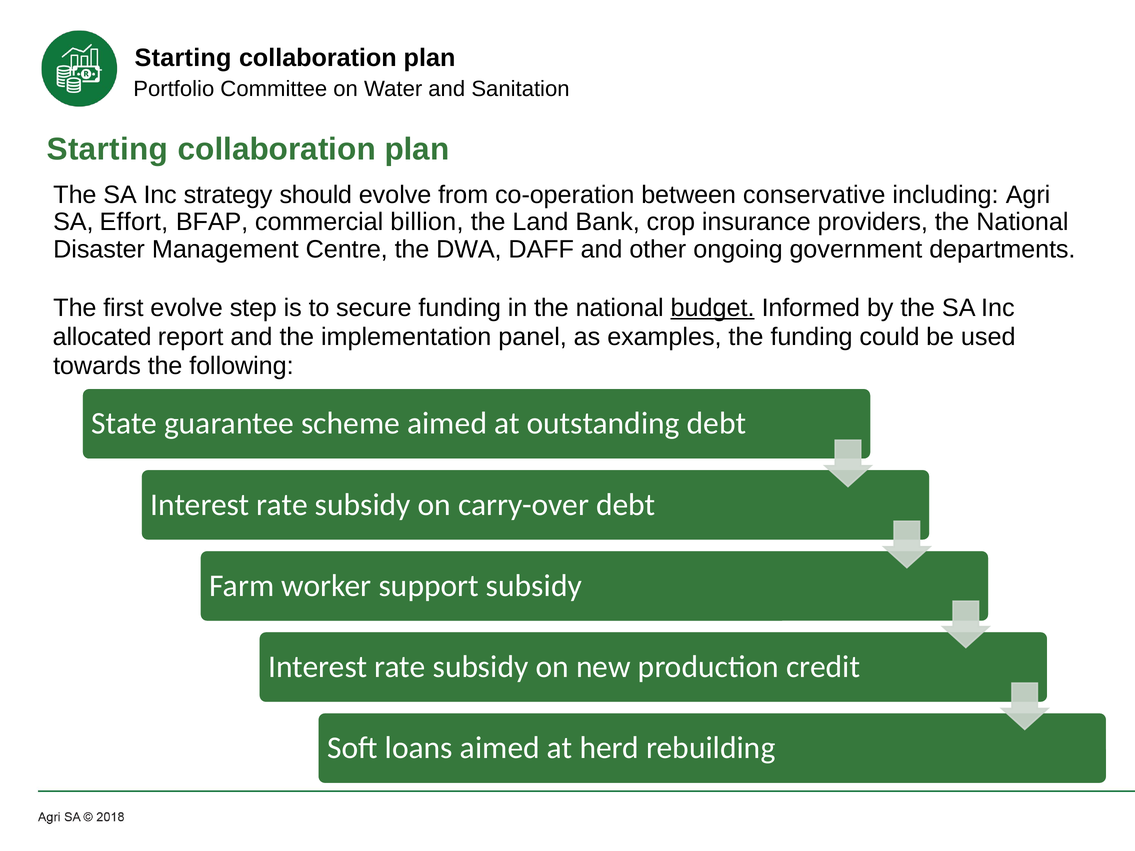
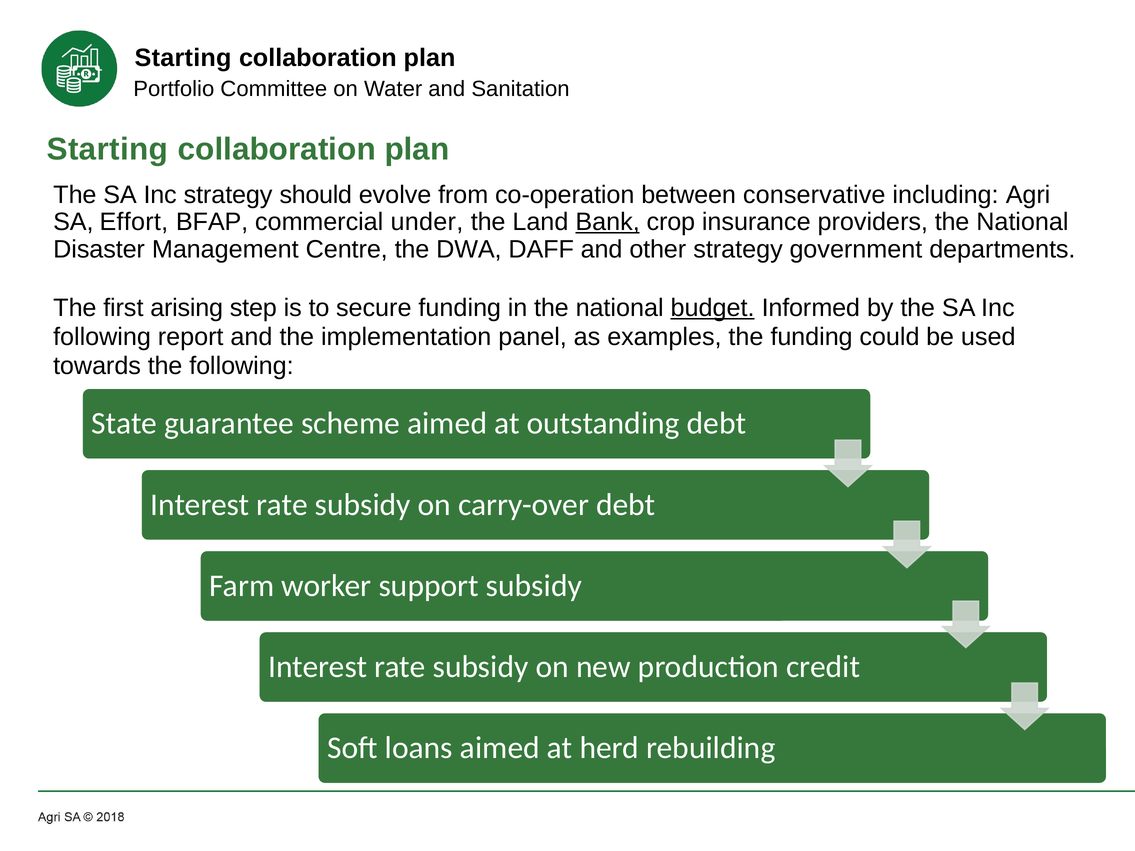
billion: billion -> under (427, 222)
Bank underline: none -> present (608, 222)
other ongoing: ongoing -> strategy (738, 249)
first evolve: evolve -> arising (187, 308)
allocated: allocated -> following (102, 337)
